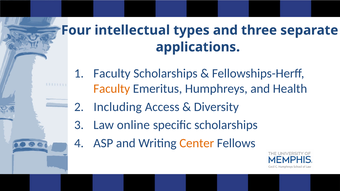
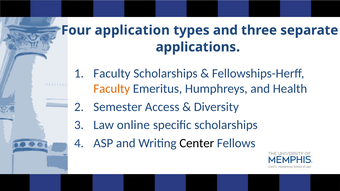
intellectual: intellectual -> application (132, 30)
Including: Including -> Semester (118, 107)
Center colour: orange -> black (197, 143)
